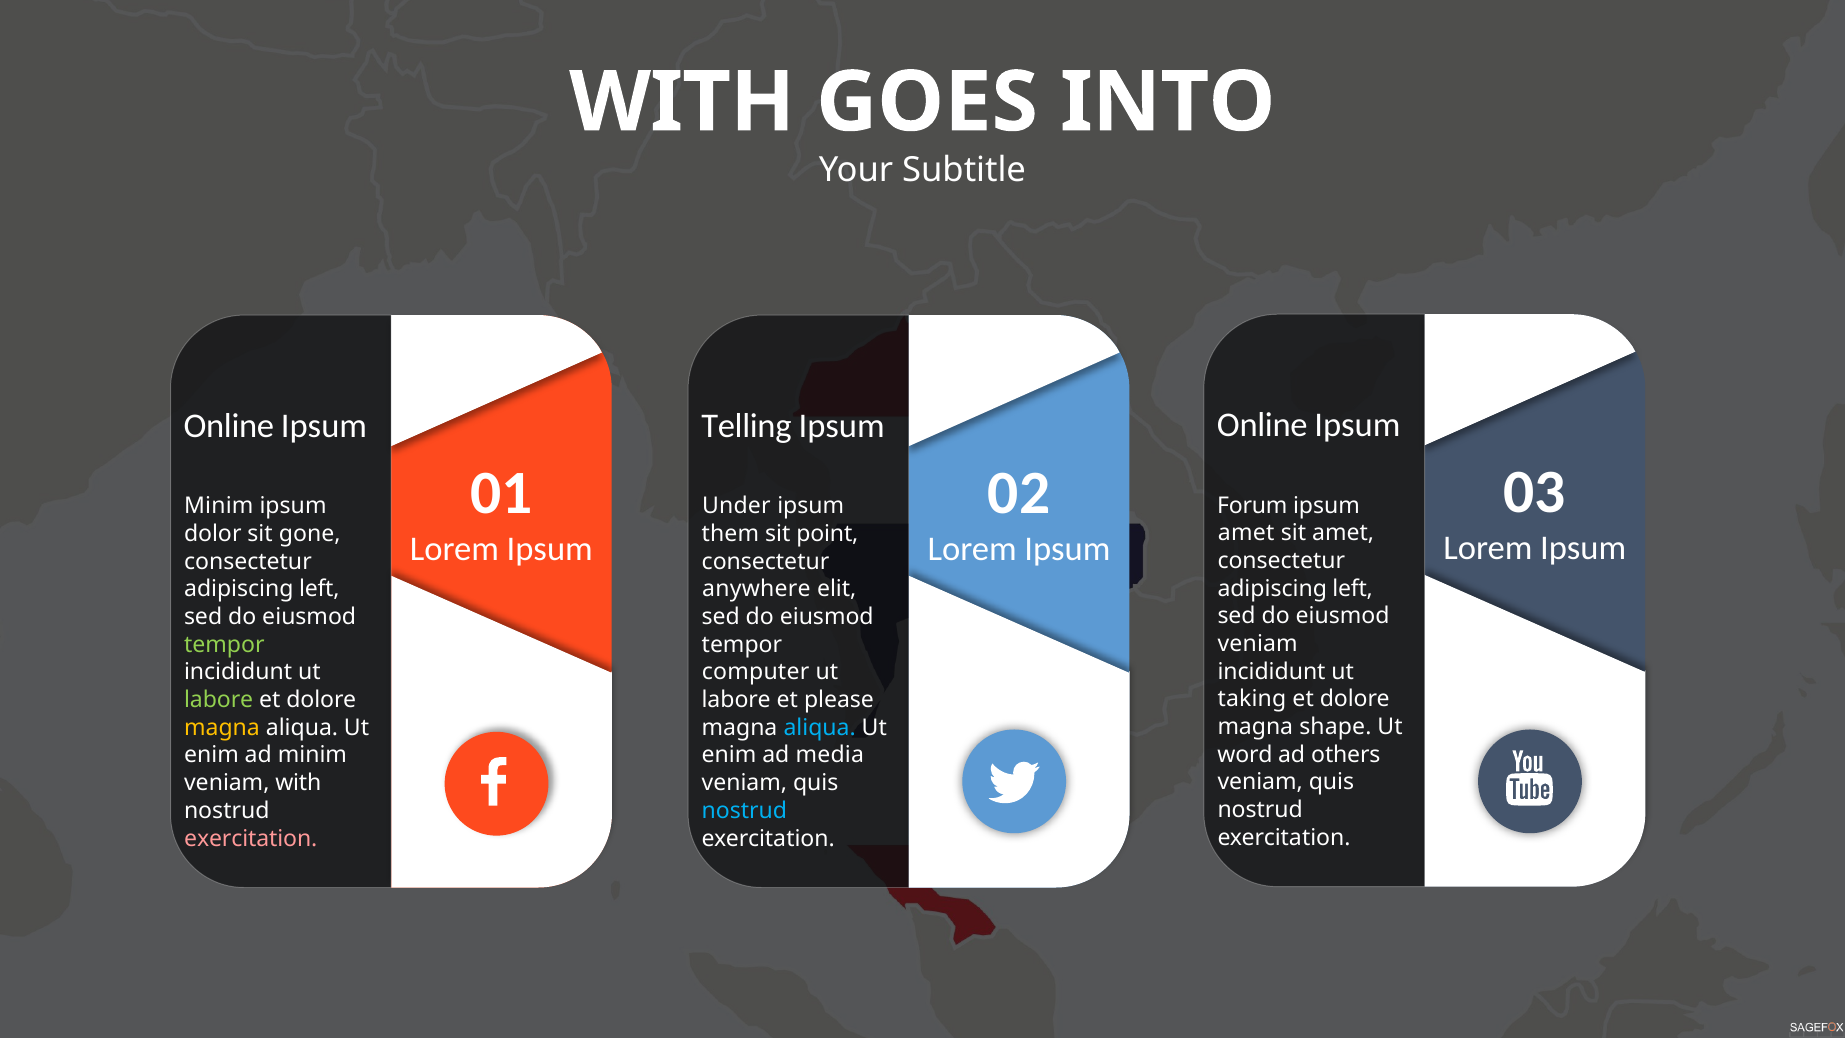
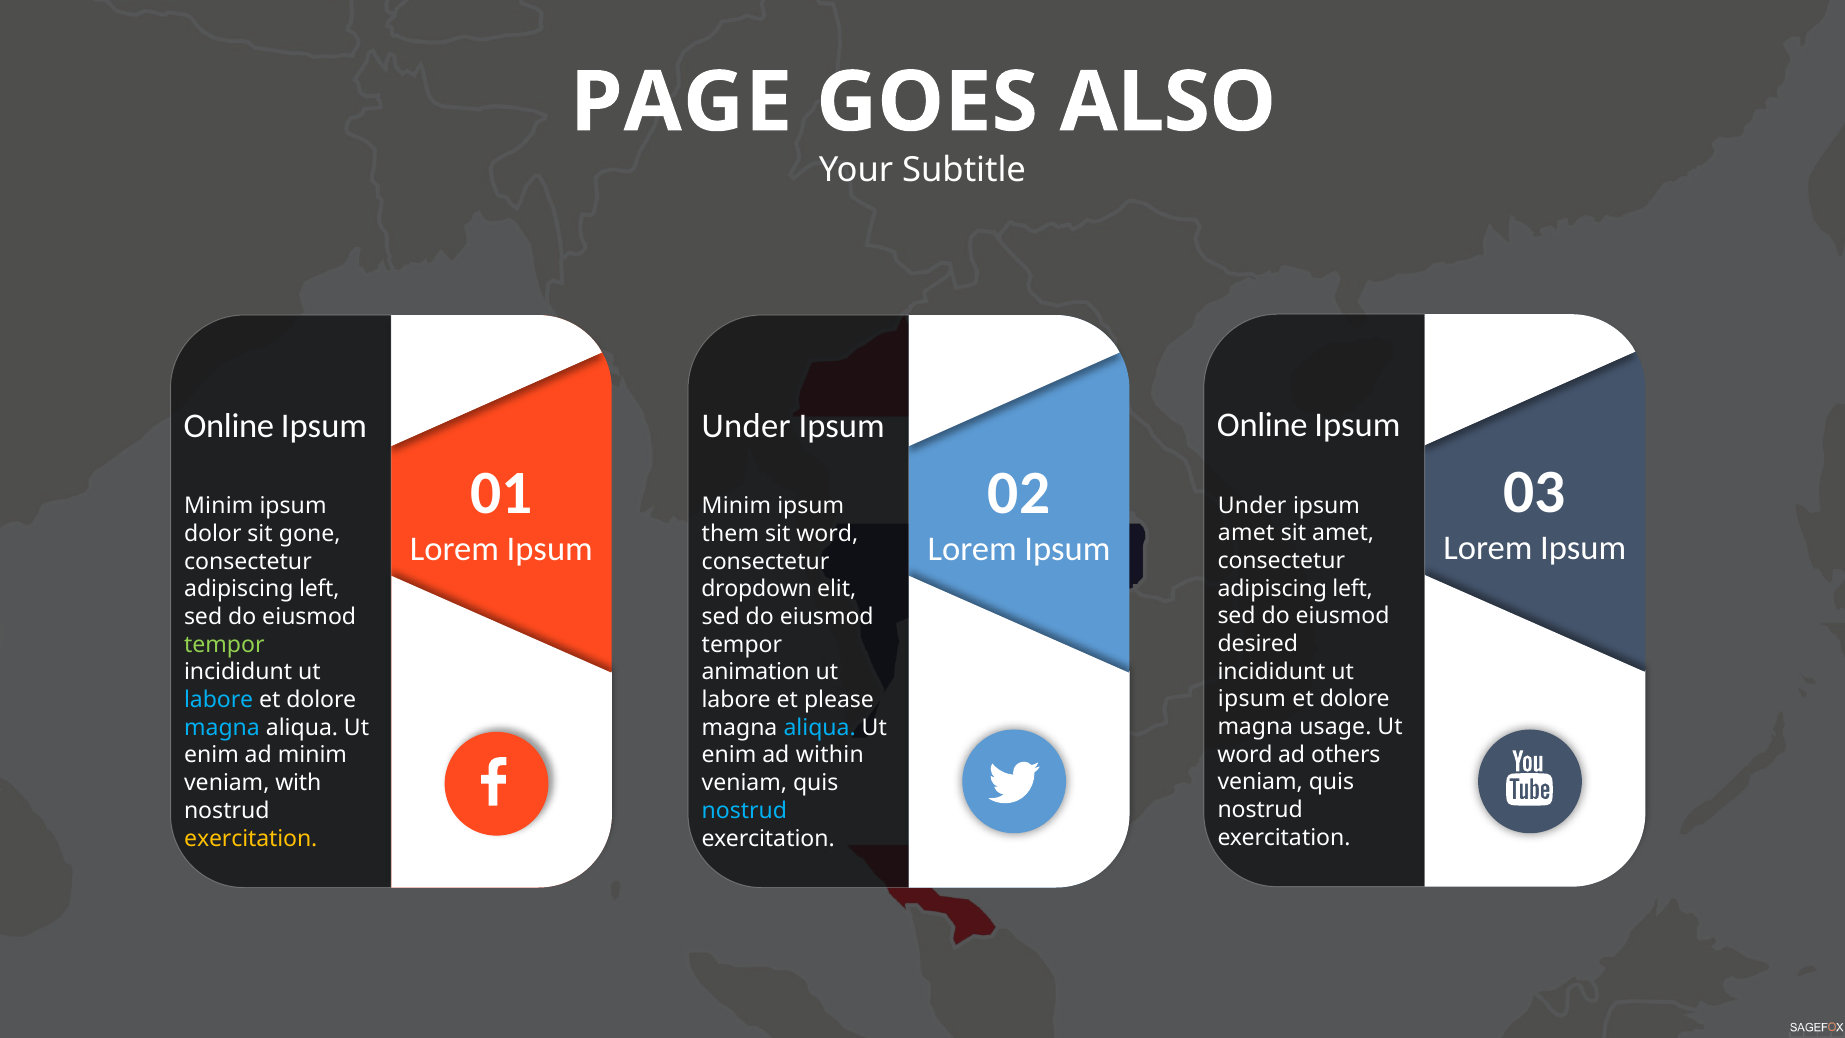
WITH: WITH -> PAGE (681, 102)
INTO: INTO -> ALSO (1168, 102)
Telling: Telling -> Under (746, 426)
Forum: Forum -> Under (1252, 505)
Under: Under -> Minim (736, 506)
sit point: point -> word (827, 534)
anywhere: anywhere -> dropdown (757, 589)
veniam: veniam -> desired (1258, 644)
computer: computer -> animation (756, 672)
taking: taking -> ipsum (1252, 699)
labore colour: light green -> light blue (219, 700)
shape: shape -> usage (1335, 727)
magna colour: yellow -> light blue (222, 728)
media: media -> within (830, 755)
exercitation colour: pink -> yellow (251, 838)
